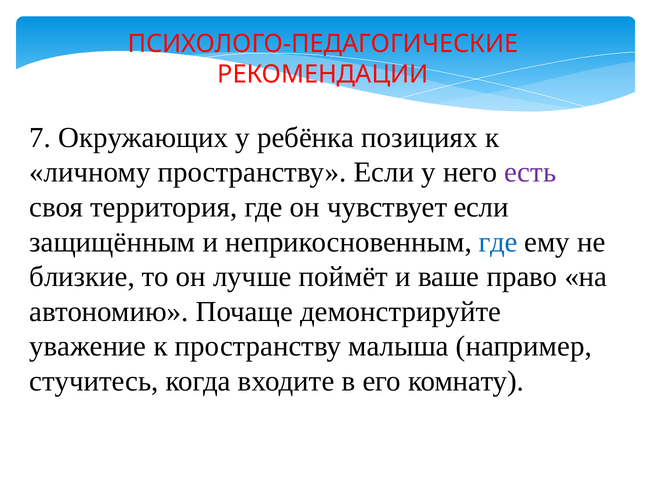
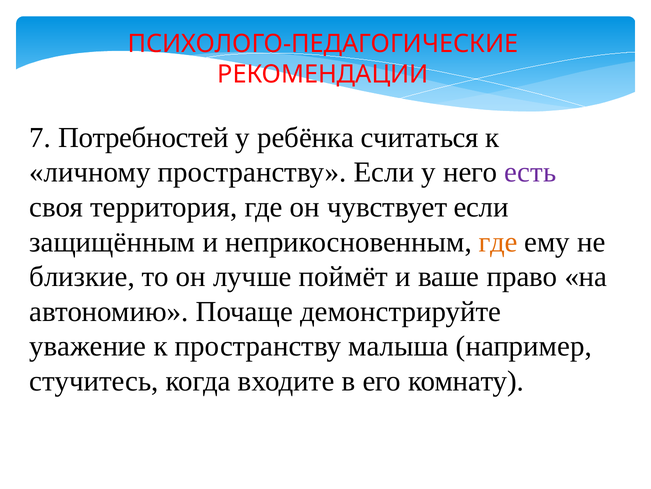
Окружающих: Окружающих -> Потребностей (143, 137)
позициях: позициях -> считаться (420, 137)
где colour: blue -> orange (498, 242)
